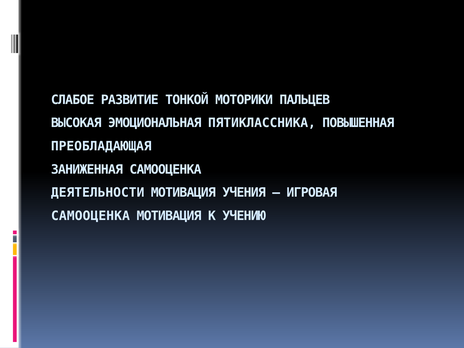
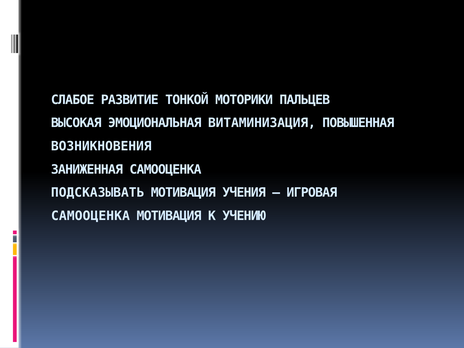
ПЯТИКЛАССНИКА: ПЯТИКЛАССНИКА -> ВИТАМИНИЗАЦИЯ (262, 123)
ПРЕОБЛАДАЮЩАЯ: ПРЕОБЛАДАЮЩАЯ -> ВОЗНИКНОВЕНИЯ (101, 146)
ДЕЯТЕЛЬНОСТИ: ДЕЯТЕЛЬНОСТИ -> ПОДСКАЗЫВАТЬ (98, 193)
